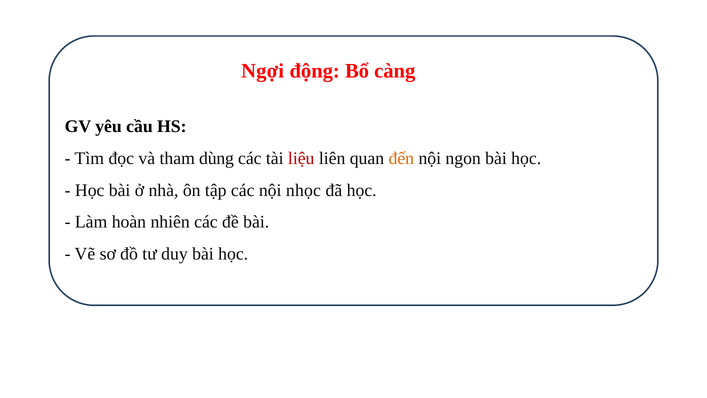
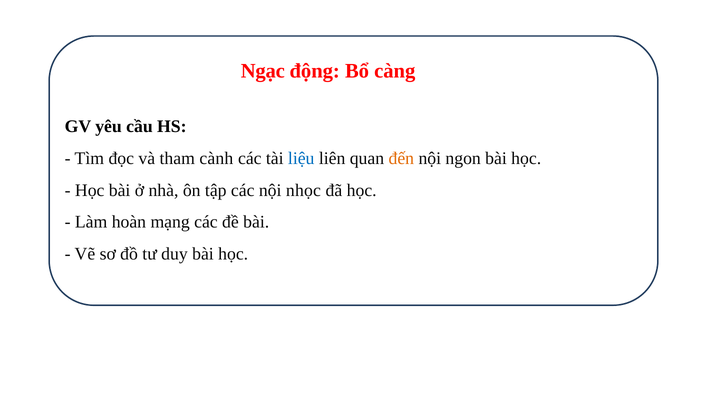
Ngợi: Ngợi -> Ngạc (263, 71)
dùng: dùng -> cành (216, 158)
liệu colour: red -> blue (301, 158)
nhiên: nhiên -> mạng (170, 222)
